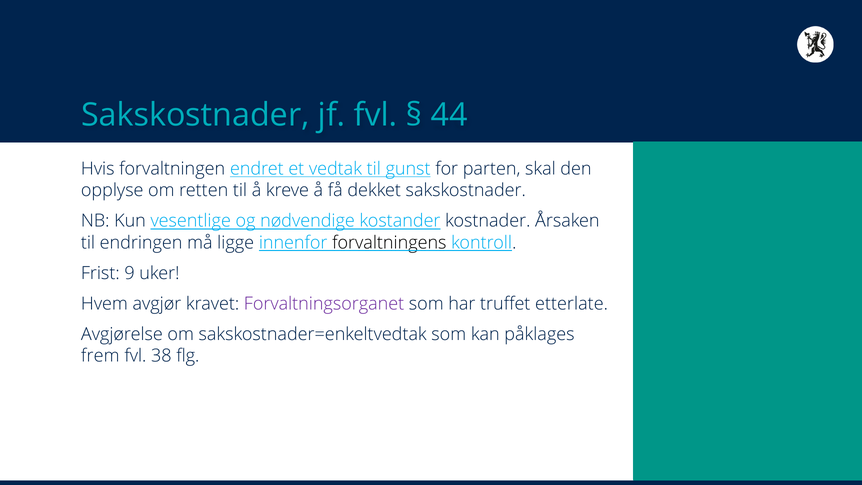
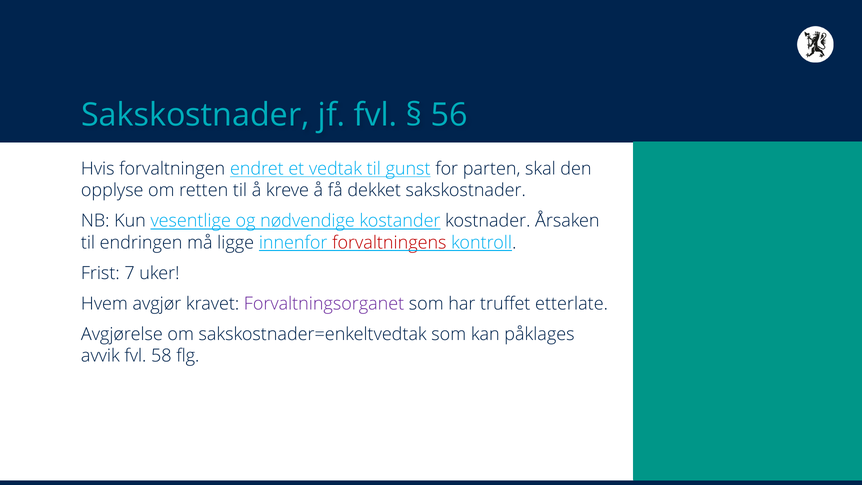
44: 44 -> 56 (449, 115)
forvaltningens colour: black -> red (389, 243)
9: 9 -> 7 (130, 273)
frem: frem -> avvik (100, 356)
38: 38 -> 58 (161, 356)
